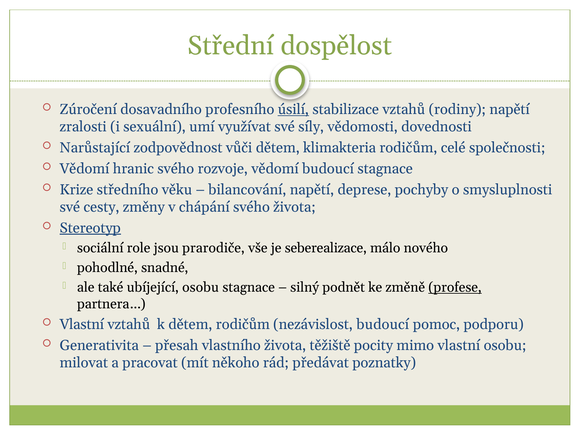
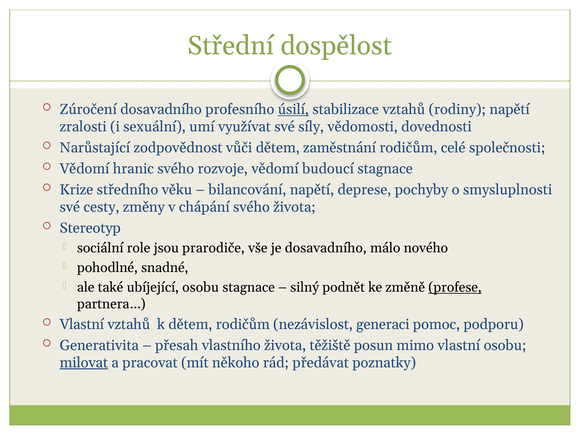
klimakteria: klimakteria -> zaměstnání (340, 148)
Stereotyp underline: present -> none (90, 228)
je seberealizace: seberealizace -> dosavadního (326, 248)
nezávislost budoucí: budoucí -> generaci (383, 324)
pocity: pocity -> posun (373, 345)
milovat underline: none -> present (84, 363)
